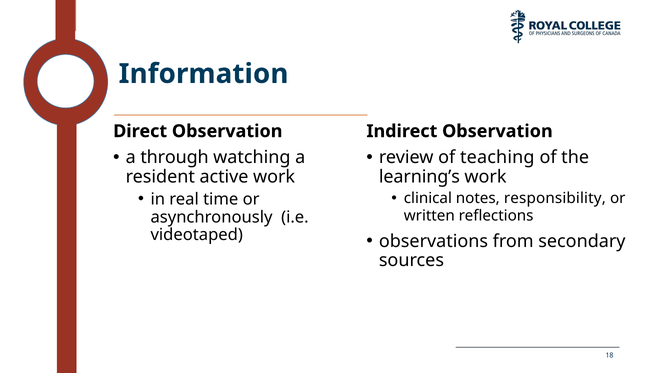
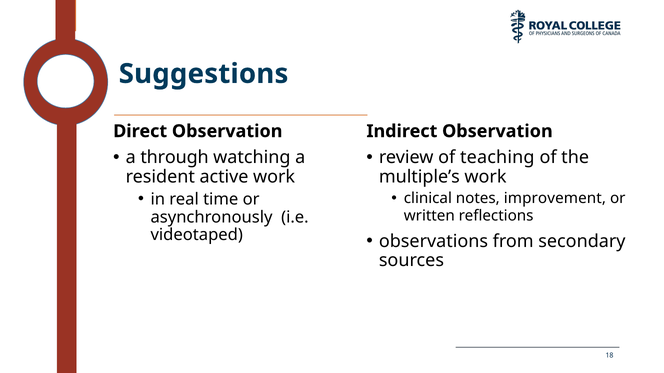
Information: Information -> Suggestions (204, 74)
learning’s: learning’s -> multiple’s (419, 177)
responsibility: responsibility -> improvement (555, 199)
